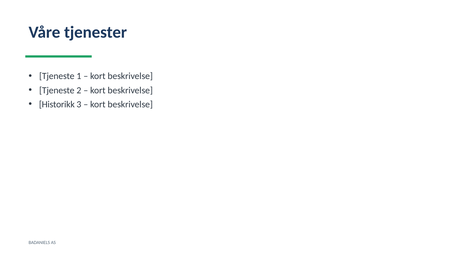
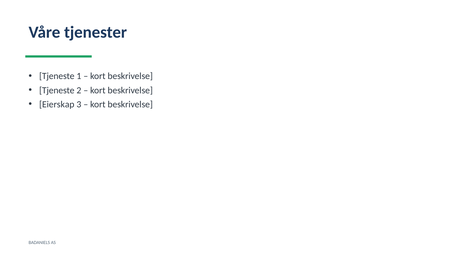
Historikk: Historikk -> Eierskap (57, 104)
